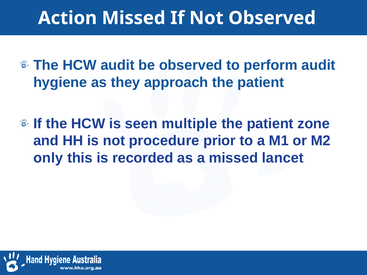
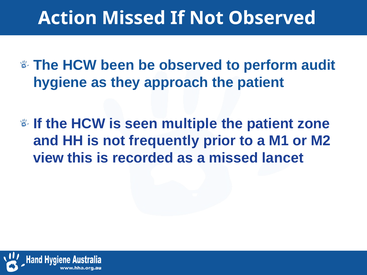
HCW audit: audit -> been (117, 65)
procedure: procedure -> frequently (164, 141)
only: only -> view (48, 158)
